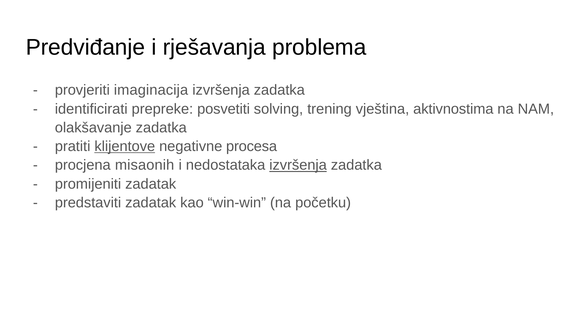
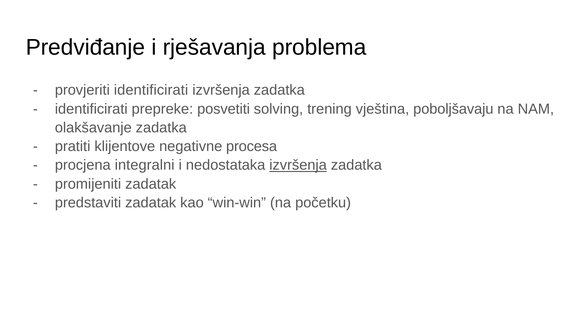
provjeriti imaginacija: imaginacija -> identificirati (151, 90)
aktivnostima: aktivnostima -> poboljšavaju (453, 109)
klijentove underline: present -> none (125, 146)
misaonih: misaonih -> integralni (145, 165)
